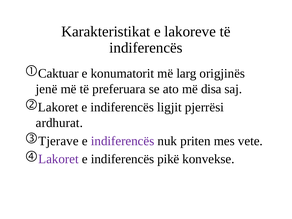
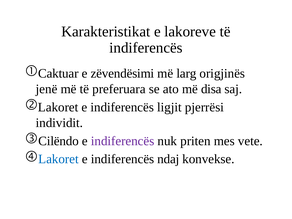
konumatorit: konumatorit -> zëvendësimi (122, 73)
ardhurat: ardhurat -> individit (59, 123)
Tjerave: Tjerave -> Cilëndo (59, 141)
Lakoret colour: purple -> blue (58, 159)
pikë: pikë -> ndaj (168, 159)
